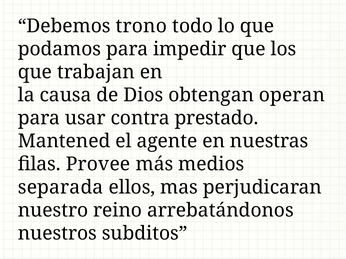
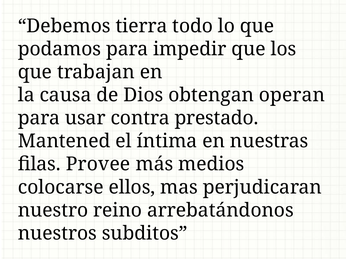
trono: trono -> tierra (141, 26)
agente: agente -> íntima (167, 141)
separada: separada -> colocarse (61, 188)
